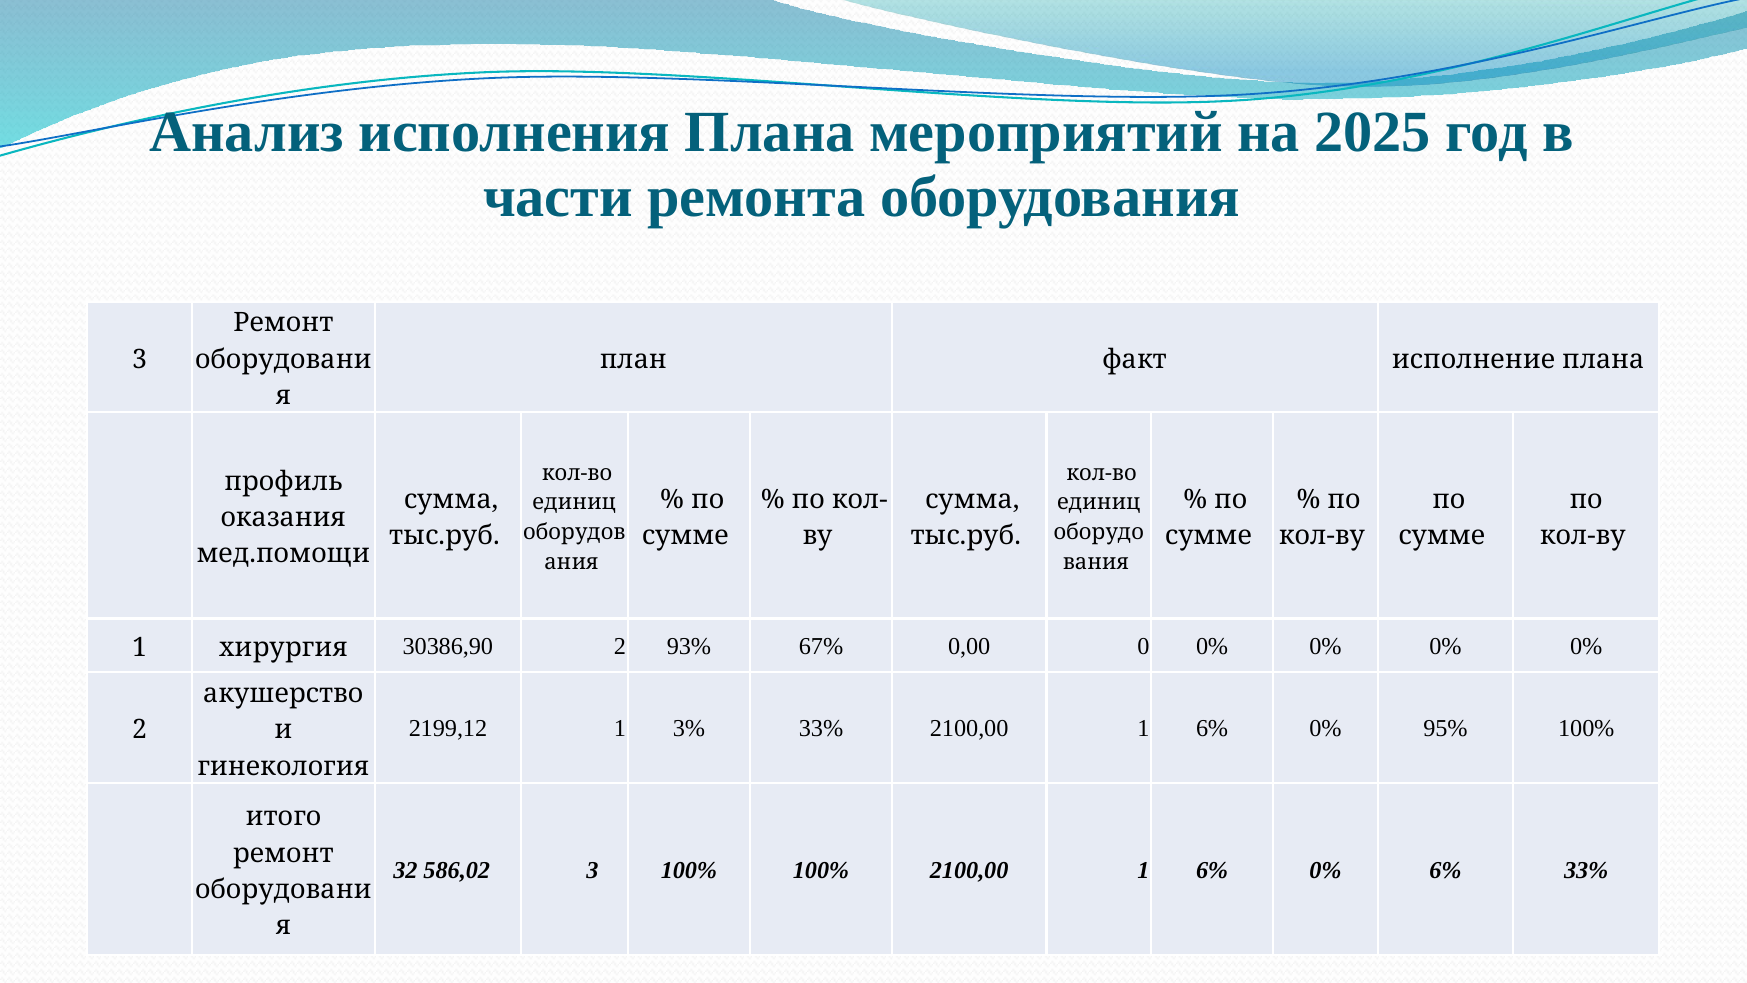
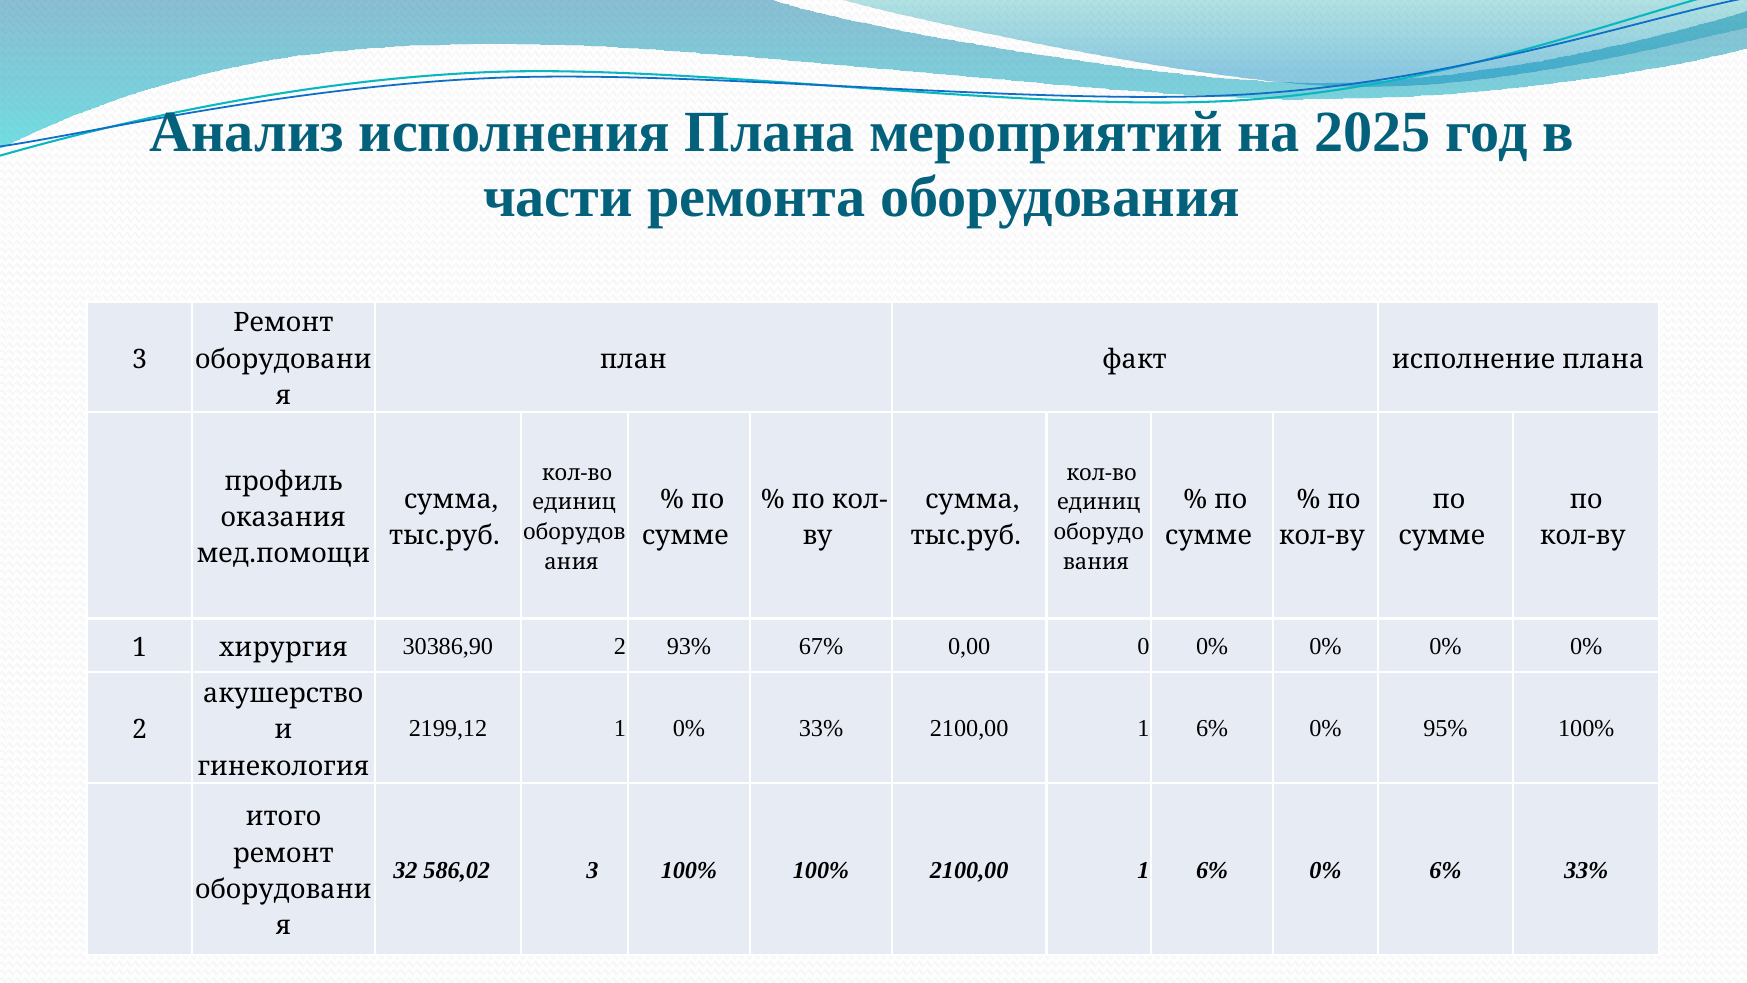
1 3%: 3% -> 0% (689, 729)
